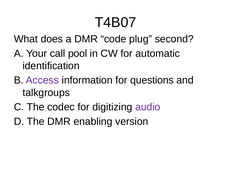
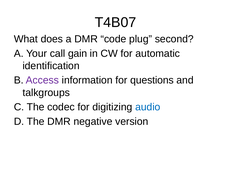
pool: pool -> gain (78, 53)
audio colour: purple -> blue (148, 107)
enabling: enabling -> negative (93, 121)
